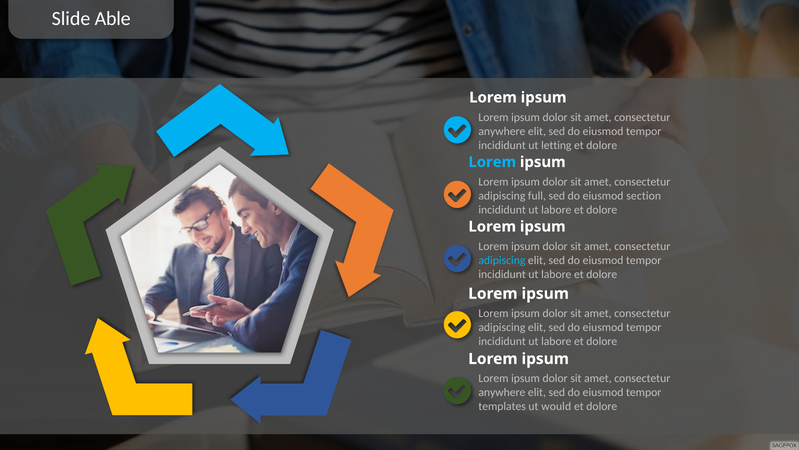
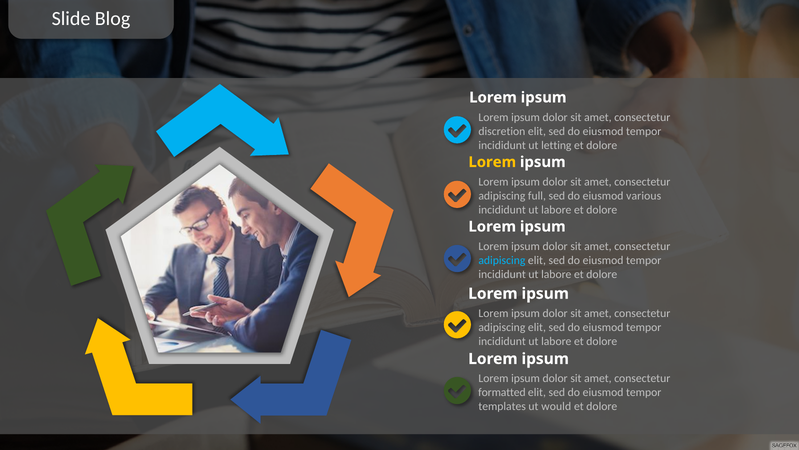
Able: Able -> Blog (113, 19)
anywhere: anywhere -> discretion (502, 131)
Lorem colour: light blue -> yellow (492, 162)
section: section -> various (644, 196)
anywhere: anywhere -> formatted (502, 392)
